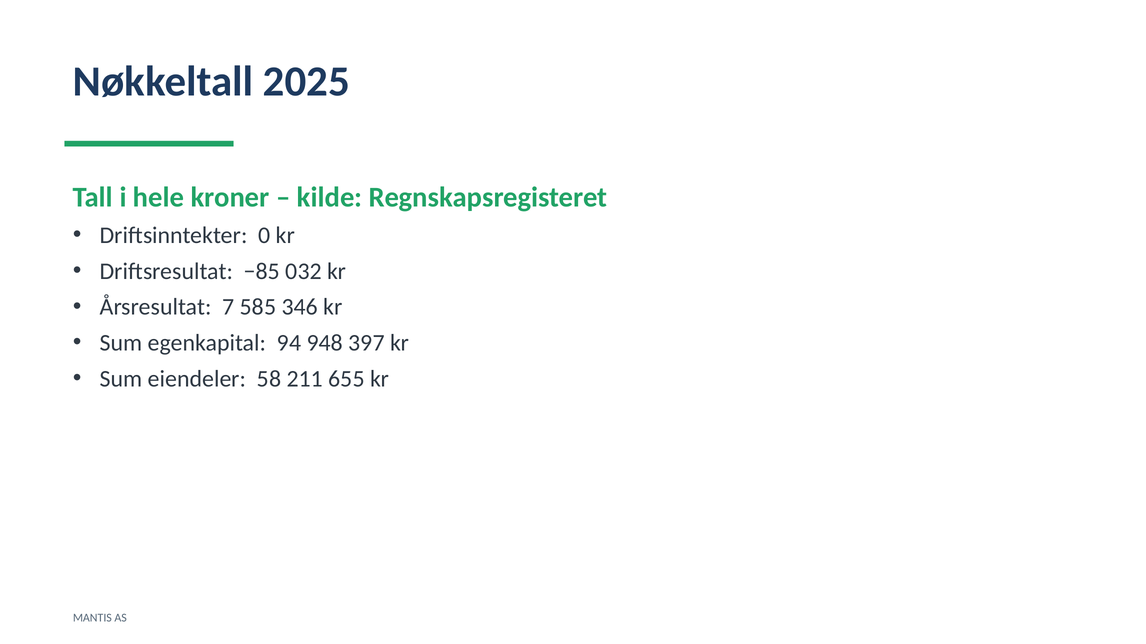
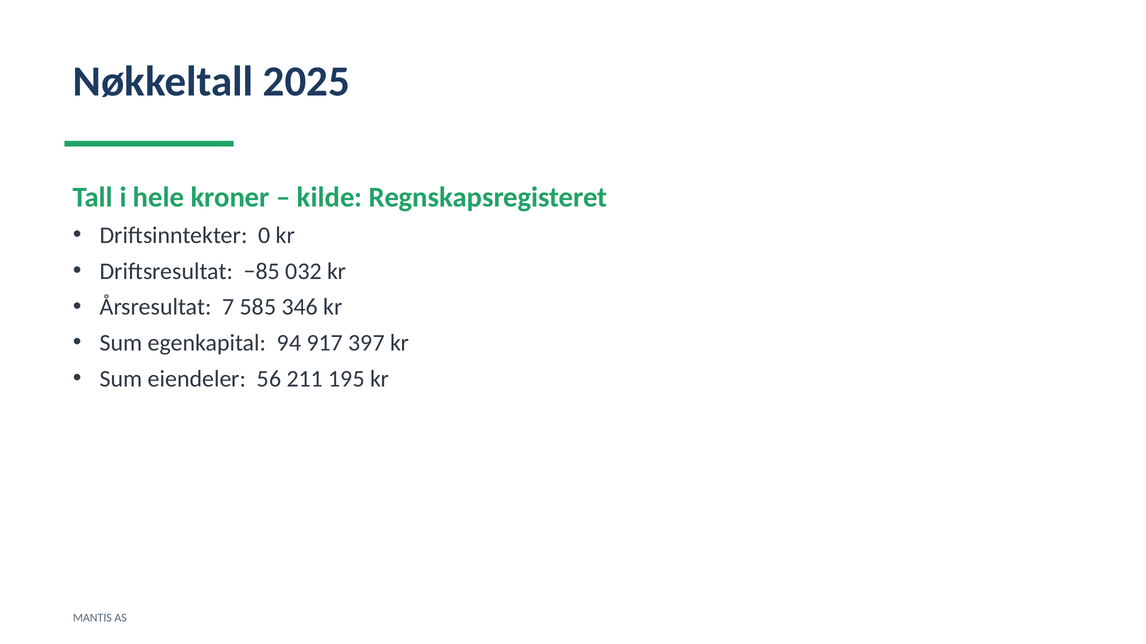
948: 948 -> 917 (325, 343)
58: 58 -> 56 (269, 379)
655: 655 -> 195 (347, 379)
